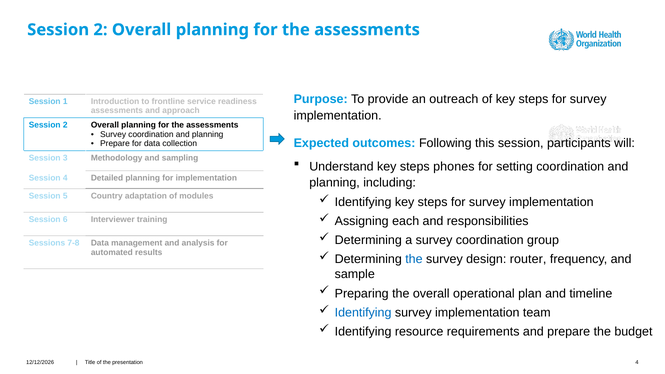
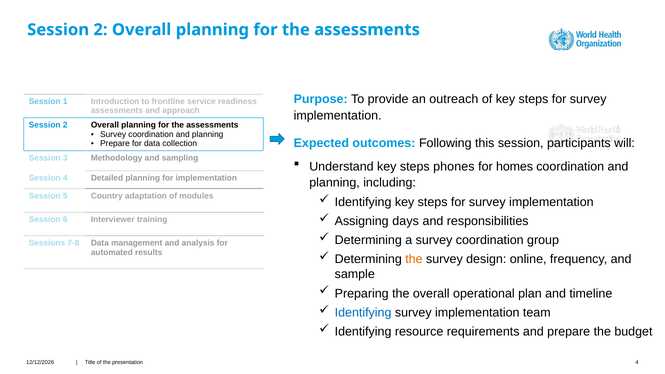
setting: setting -> homes (515, 166)
each: each -> days (406, 221)
the colour: blue -> orange (414, 259)
router: router -> online (528, 259)
